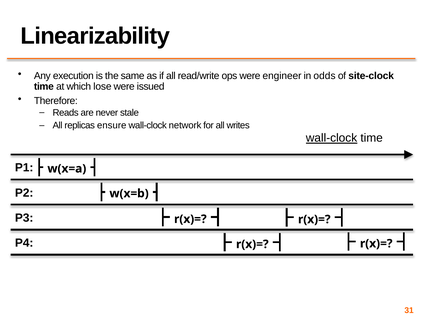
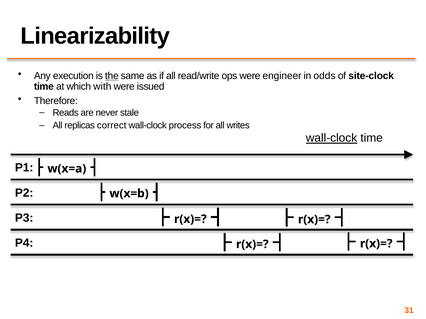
the underline: none -> present (112, 76)
lose: lose -> with (102, 87)
ensure: ensure -> correct (112, 126)
network: network -> process (185, 126)
